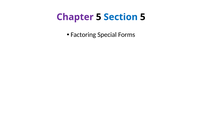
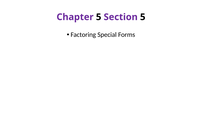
Section colour: blue -> purple (121, 17)
